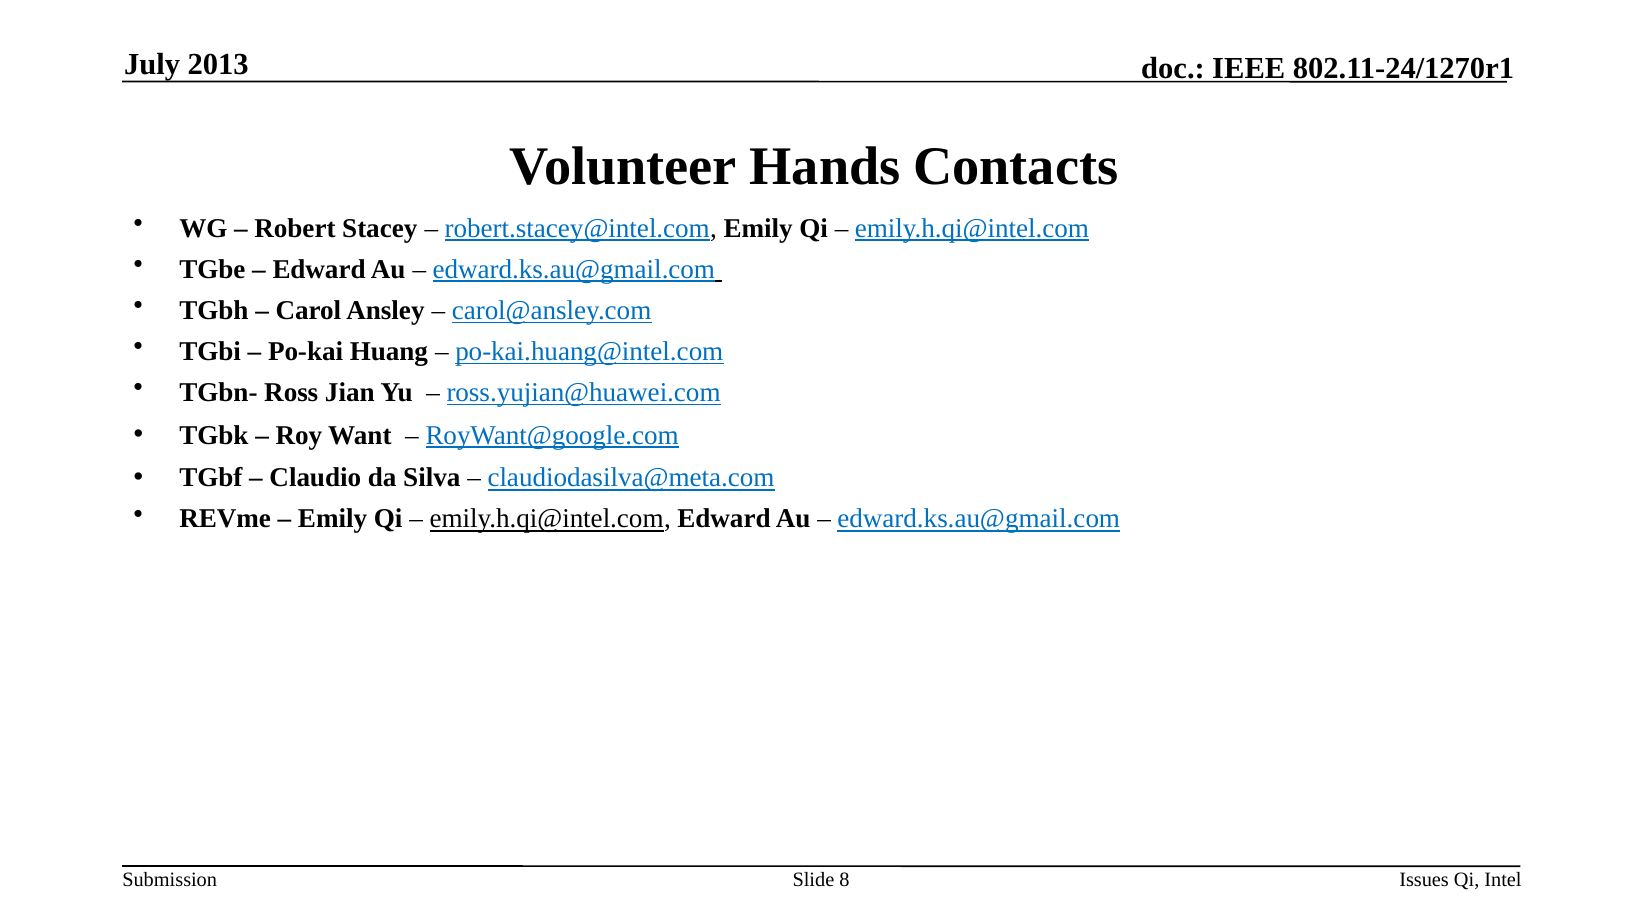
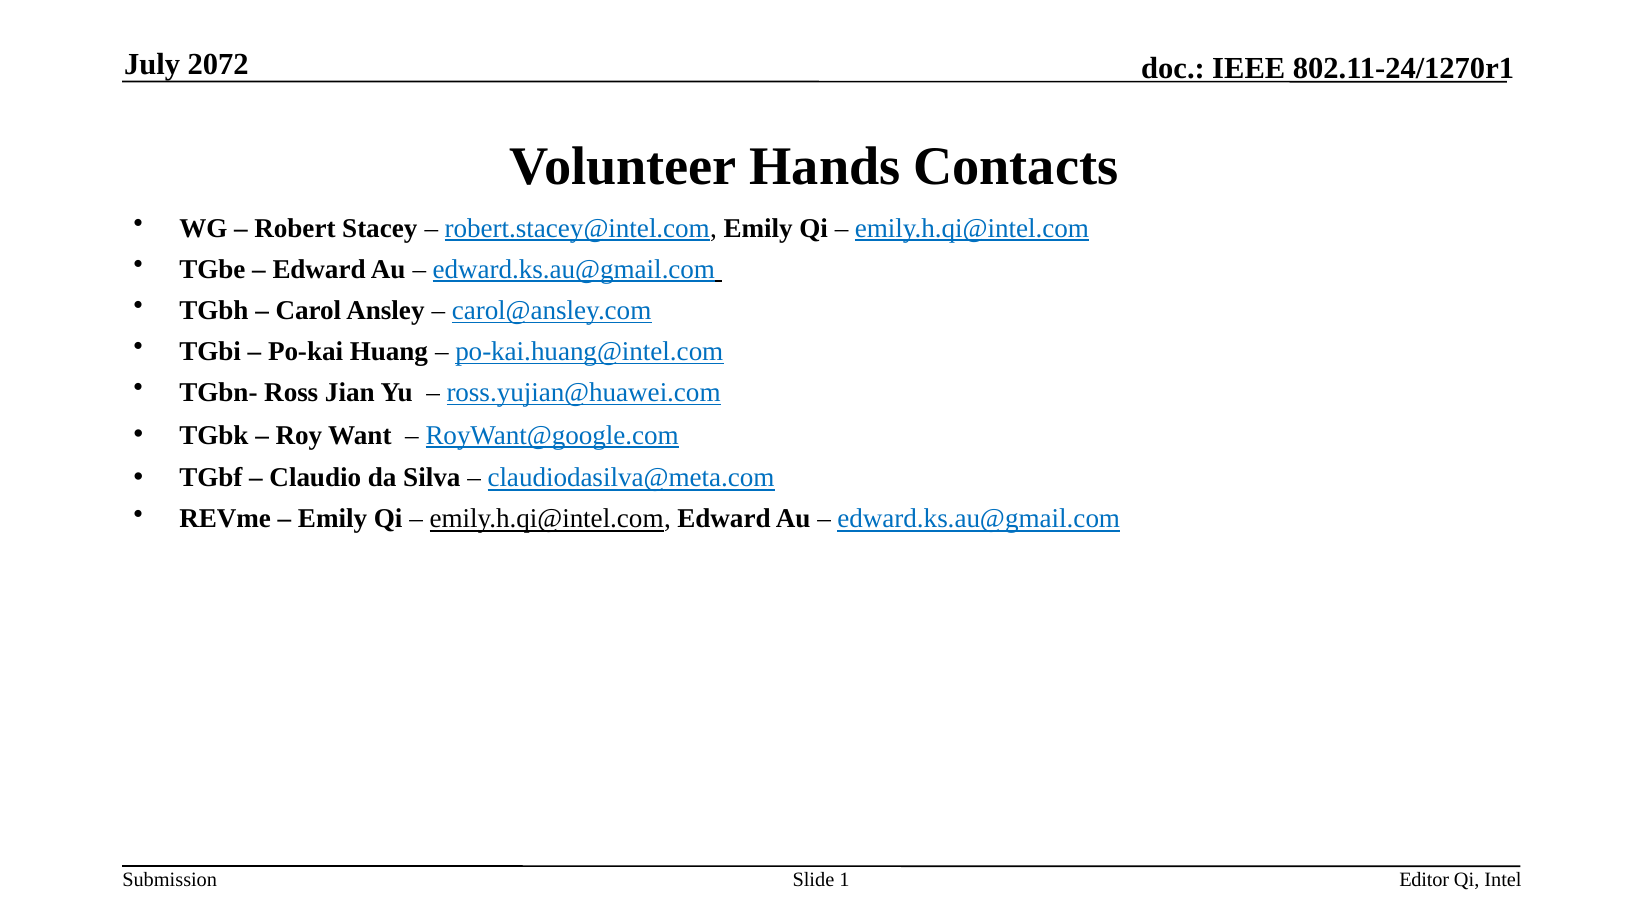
2013: 2013 -> 2072 (218, 65)
8: 8 -> 1 (845, 879)
Issues: Issues -> Editor (1424, 879)
